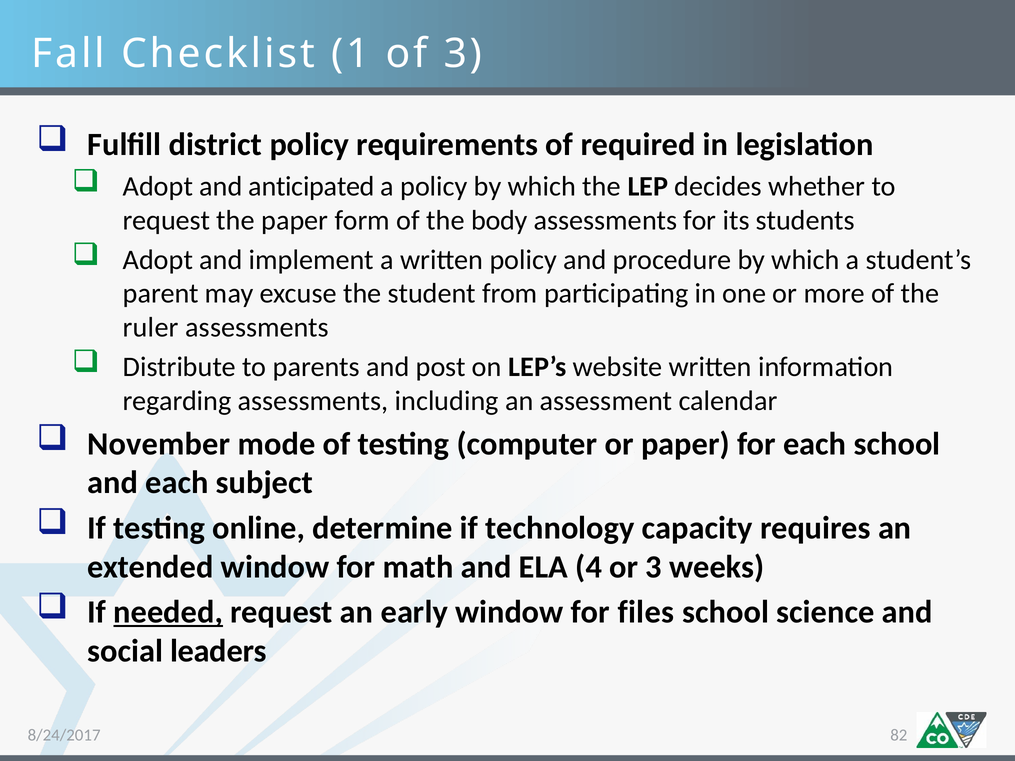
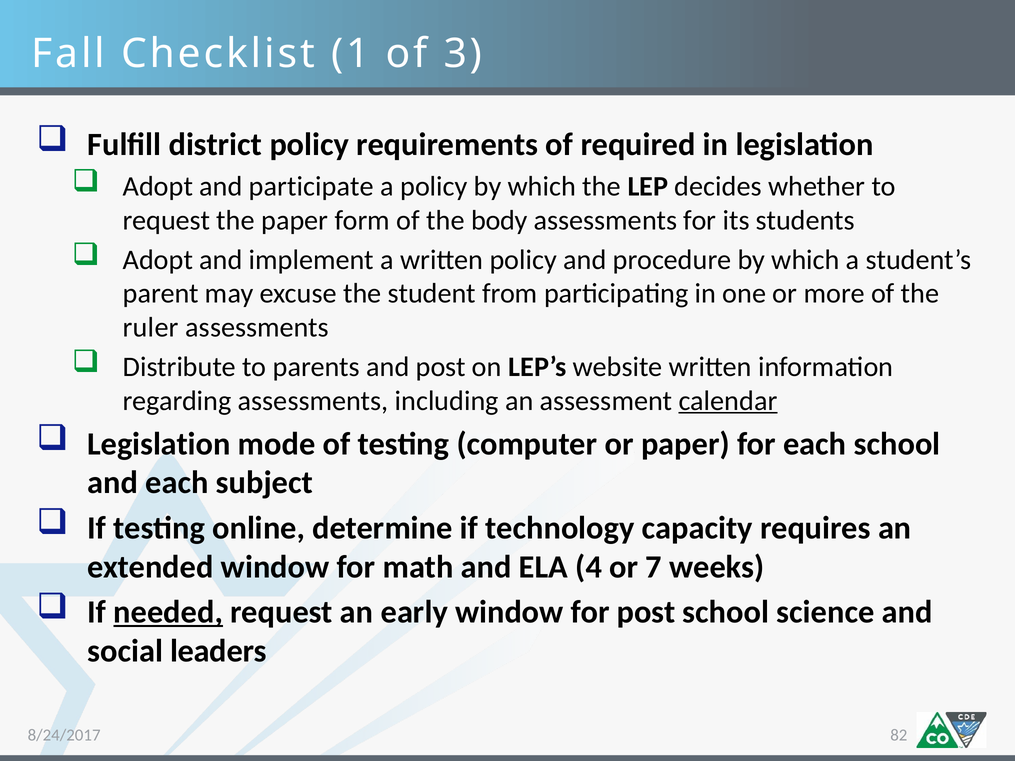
anticipated: anticipated -> participate (311, 187)
calendar underline: none -> present (728, 401)
November: November -> Legislation (159, 444)
or 3: 3 -> 7 (654, 567)
for files: files -> post (646, 612)
